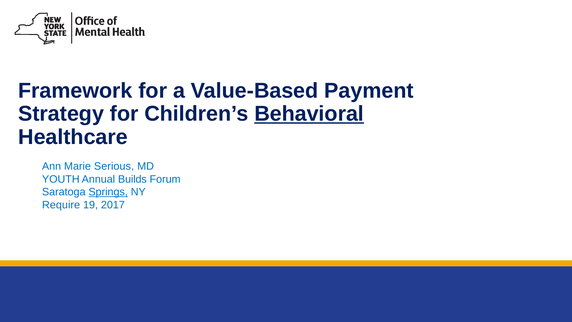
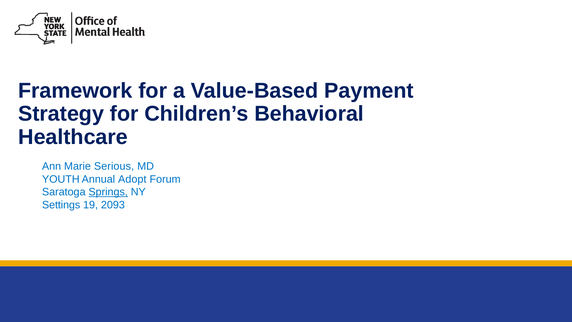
Behavioral underline: present -> none (309, 114)
Builds: Builds -> Adopt (132, 179)
Require: Require -> Settings (61, 205)
2017: 2017 -> 2093 (113, 205)
